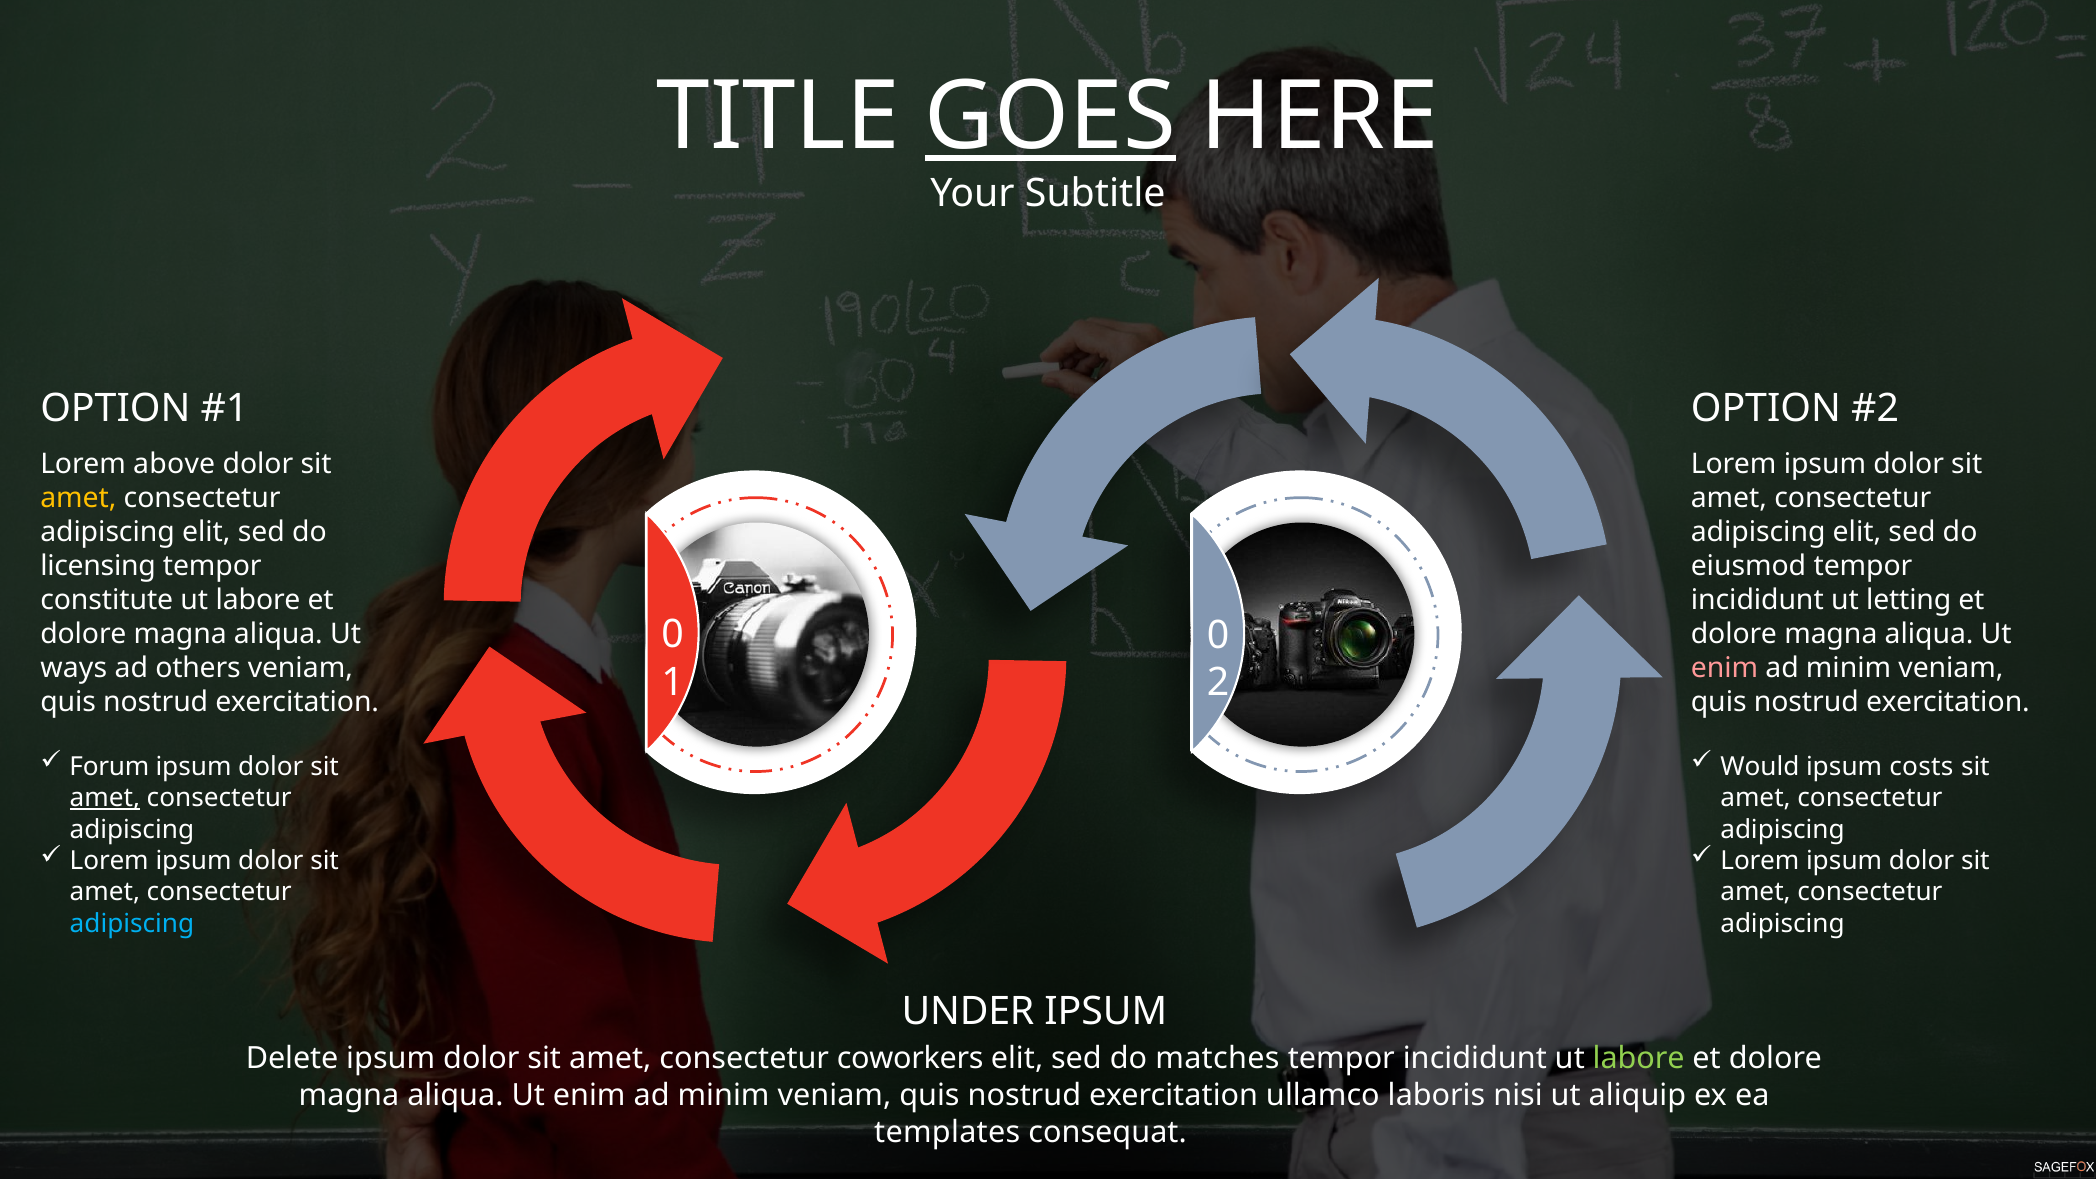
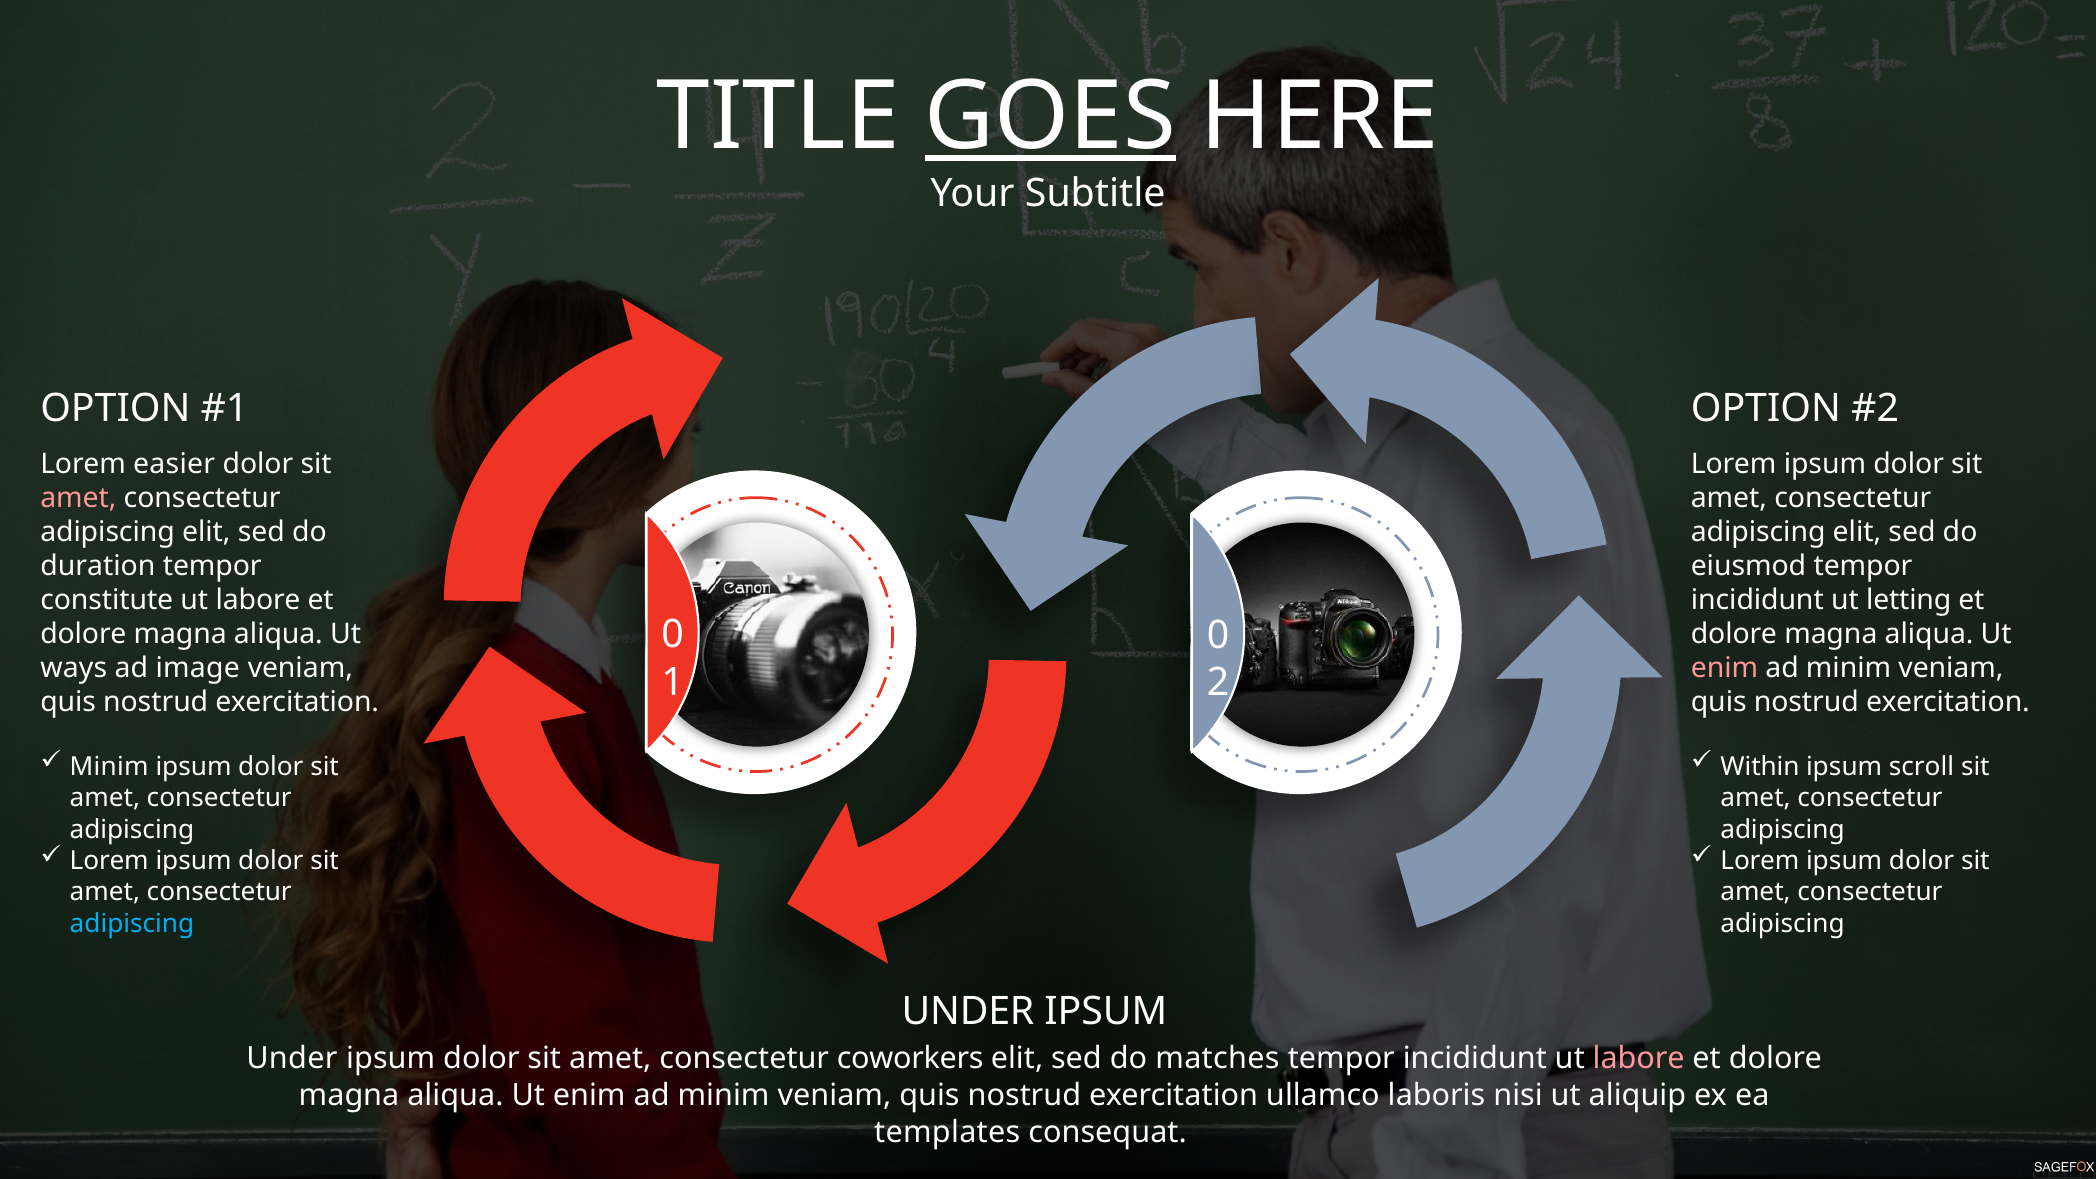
above: above -> easier (174, 464)
amet colour: yellow -> pink (78, 498)
licensing: licensing -> duration (98, 566)
others: others -> image (198, 668)
Forum: Forum -> Minim (109, 767)
Would: Would -> Within (1760, 767)
costs: costs -> scroll (1921, 767)
amet underline: present -> none (105, 798)
Delete: Delete -> Under (292, 1059)
labore colour: light green -> pink (1639, 1059)
